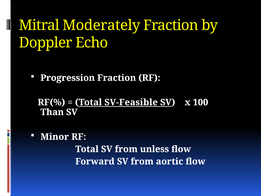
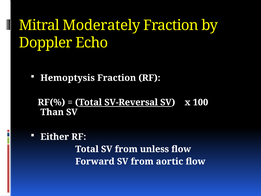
Progression: Progression -> Hemoptysis (68, 78)
SV-Feasible: SV-Feasible -> SV-Reversal (131, 102)
Minor: Minor -> Either (55, 137)
